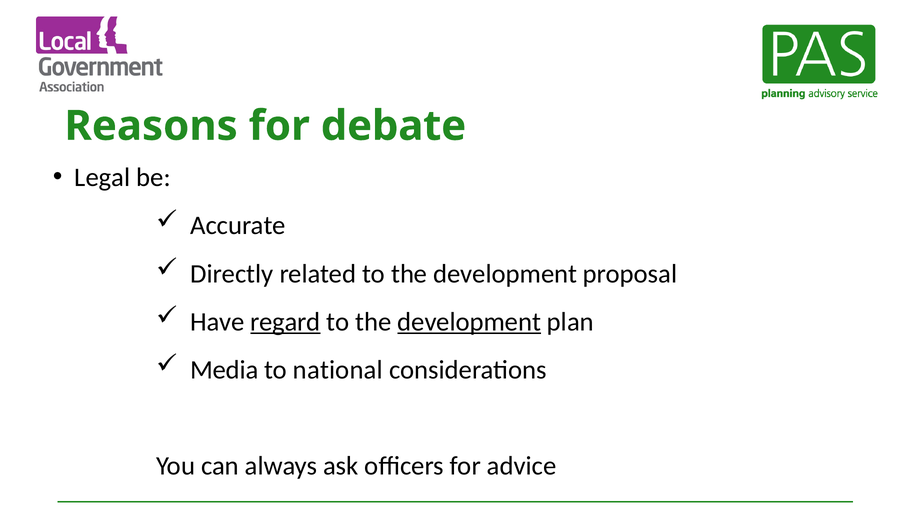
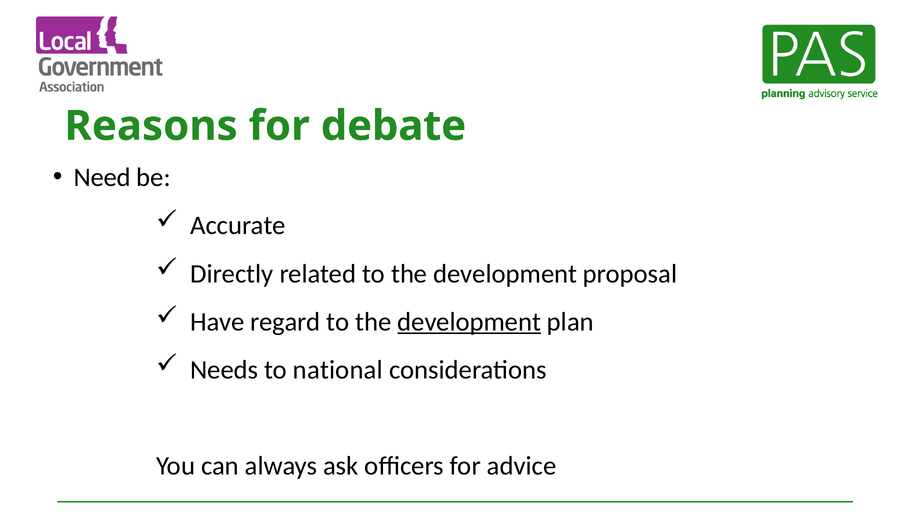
Legal: Legal -> Need (103, 178)
regard underline: present -> none (285, 322)
Media: Media -> Needs (224, 370)
